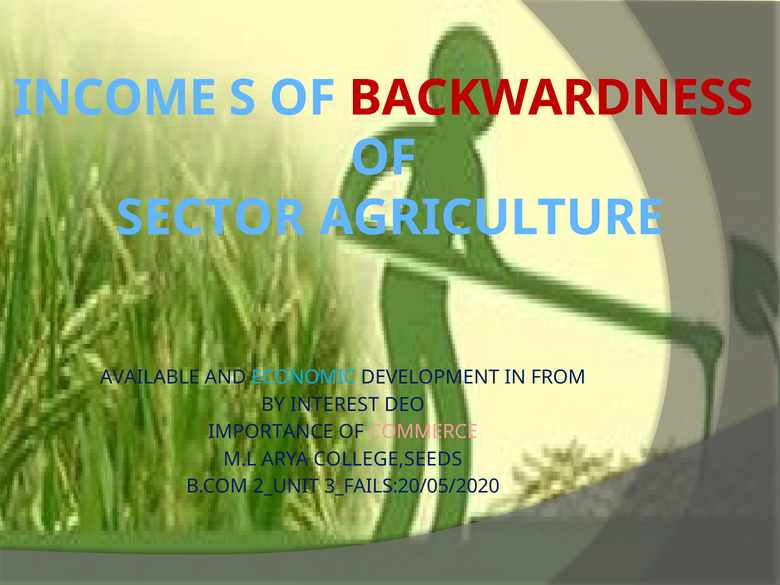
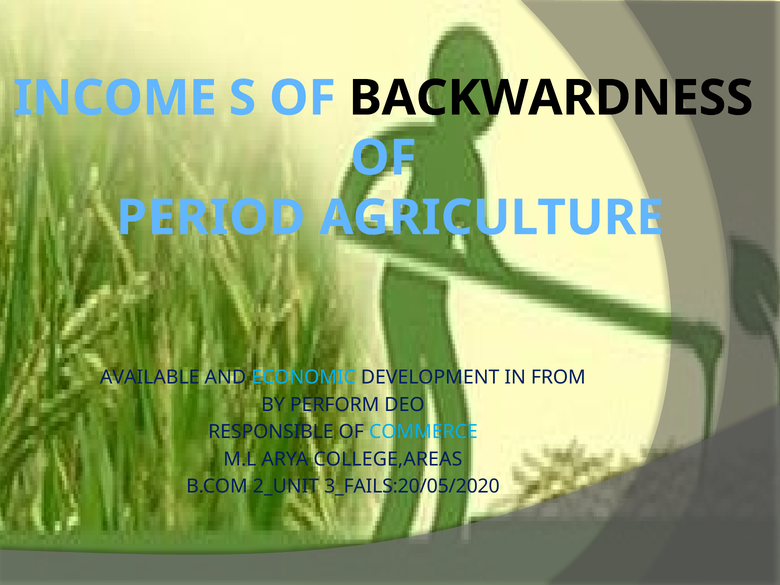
BACKWARDNESS colour: red -> black (551, 98)
SECTOR: SECTOR -> PERIOD (211, 218)
INTEREST: INTEREST -> PERFORM (335, 405)
IMPORTANCE: IMPORTANCE -> RESPONSIBLE (271, 432)
COMMERCE colour: pink -> light blue (423, 432)
COLLEGE,SEEDS: COLLEGE,SEEDS -> COLLEGE,AREAS (388, 459)
